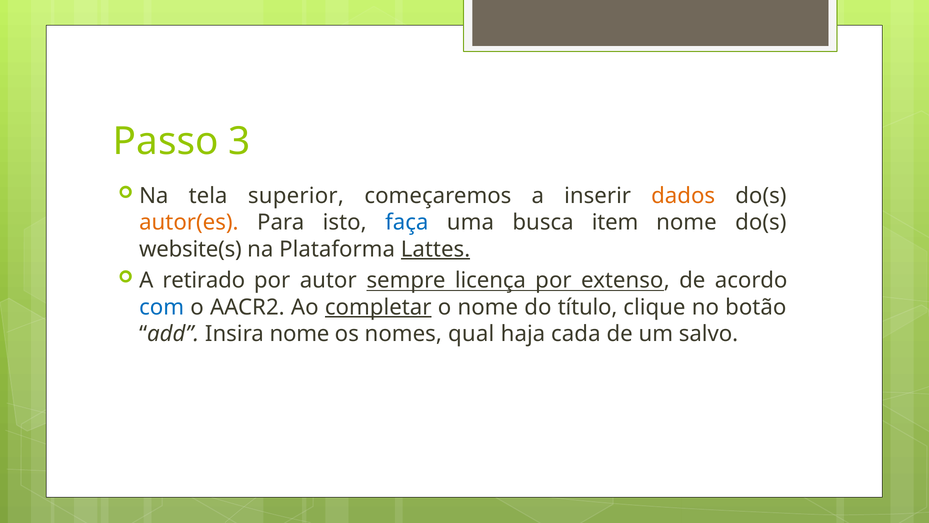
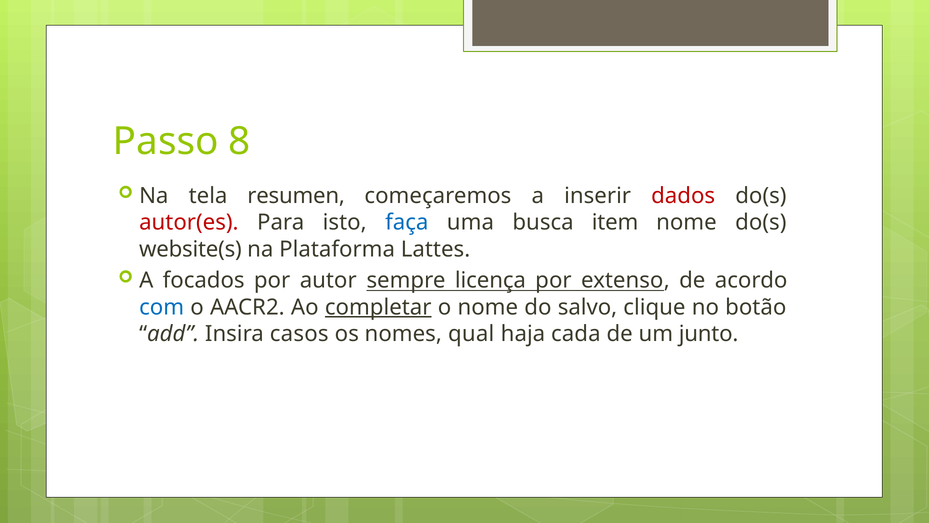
3: 3 -> 8 (240, 141)
superior: superior -> resumen (296, 196)
dados colour: orange -> red (683, 196)
autor(es colour: orange -> red (189, 222)
Lattes underline: present -> none (435, 249)
retirado: retirado -> focados (204, 280)
título: título -> salvo (587, 307)
Insira nome: nome -> casos (299, 334)
salvo: salvo -> junto (709, 334)
